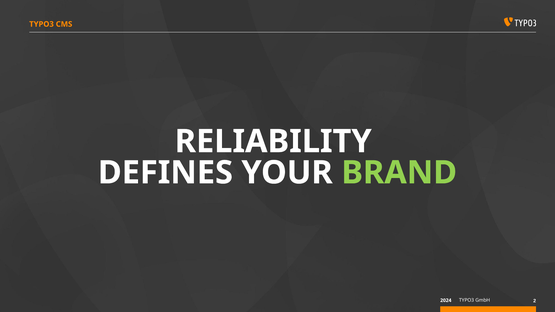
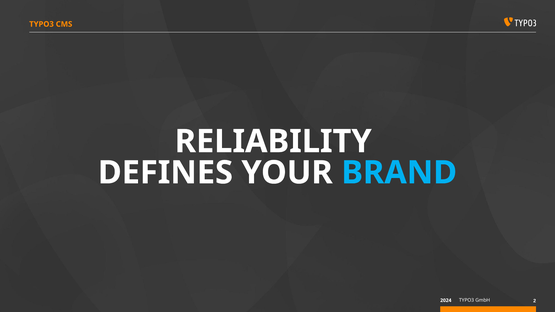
BRAND colour: light green -> light blue (399, 173)
